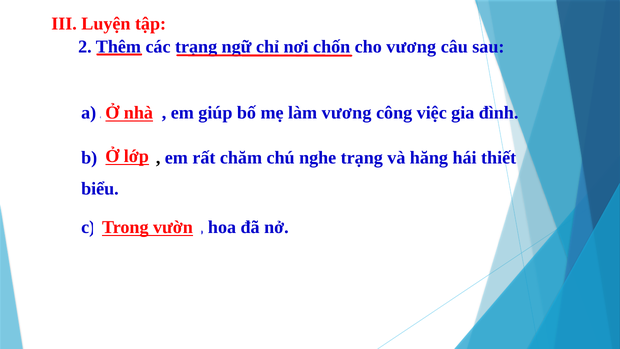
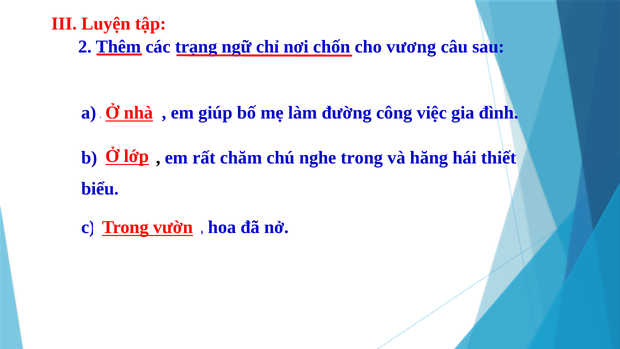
làm vương: vương -> đường (347, 112)
nghe trạng: trạng -> trong (362, 158)
